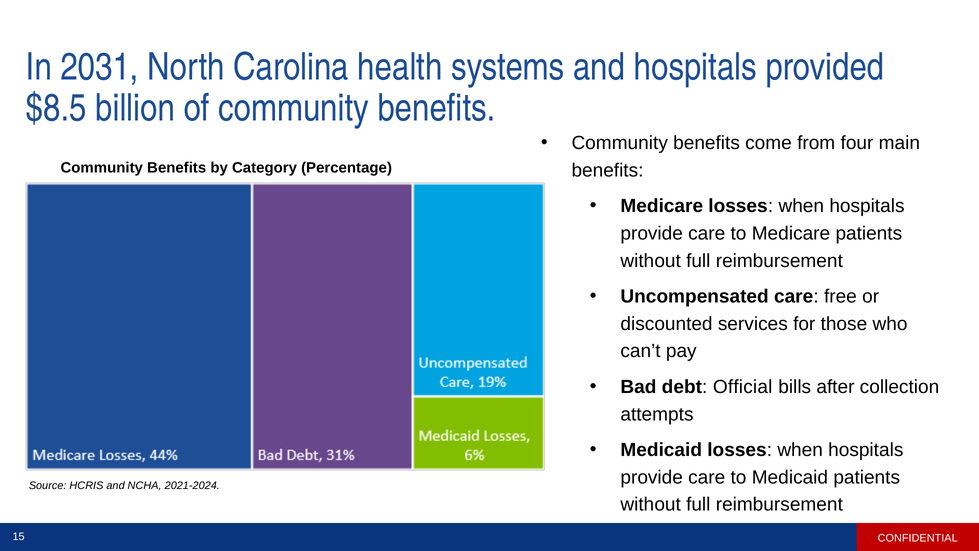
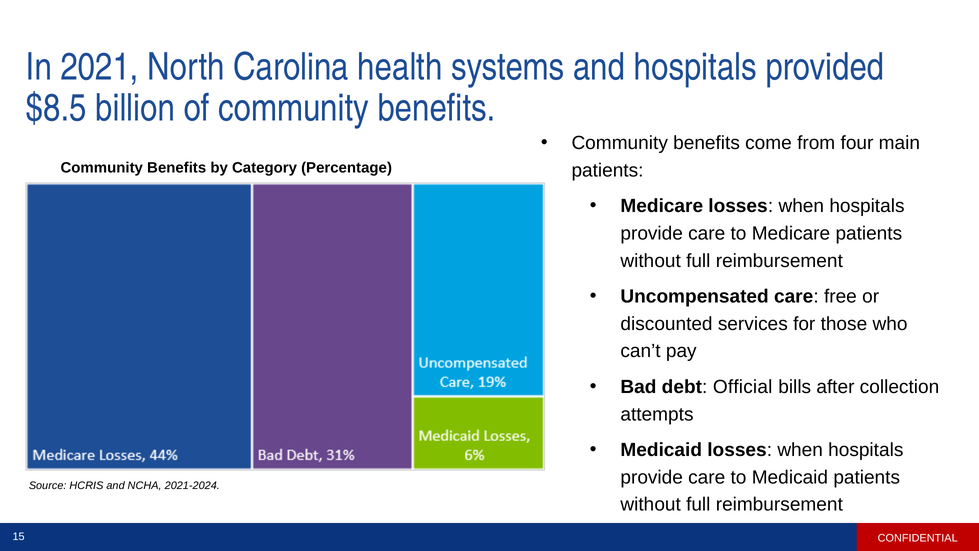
2031: 2031 -> 2021 (100, 67)
benefits: benefits -> patients (607, 170)
